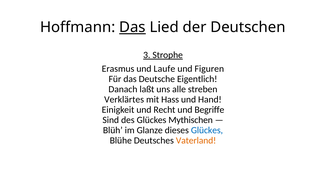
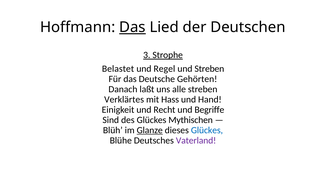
Erasmus: Erasmus -> Belastet (118, 69)
Laufe: Laufe -> Regel (164, 69)
und Figuren: Figuren -> Streben (209, 69)
Eigentlich: Eigentlich -> Gehörten (197, 79)
Glanze underline: none -> present (150, 130)
Vaterland colour: orange -> purple (196, 141)
